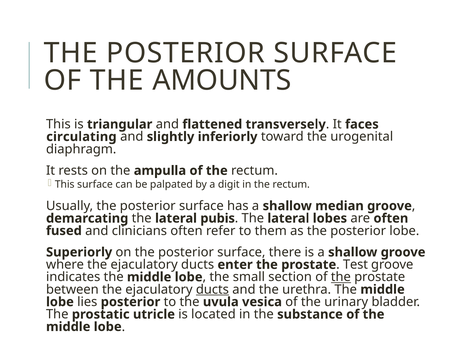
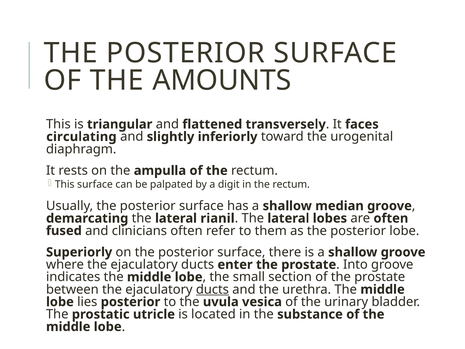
pubis: pubis -> rianil (217, 218)
Test: Test -> Into (355, 264)
the underline: present -> none (341, 277)
